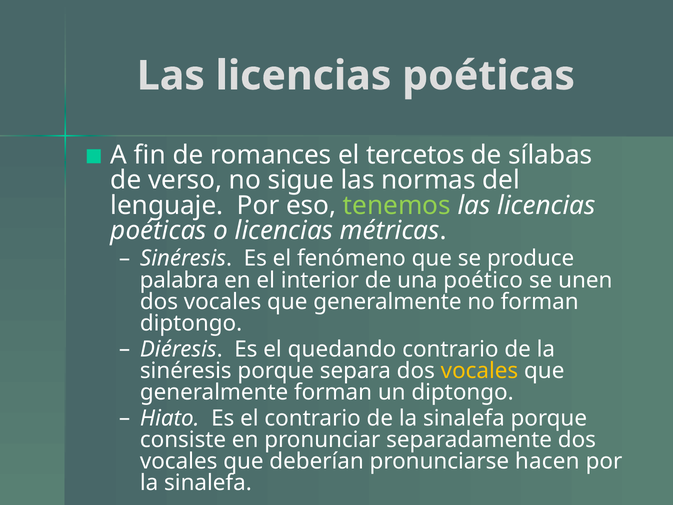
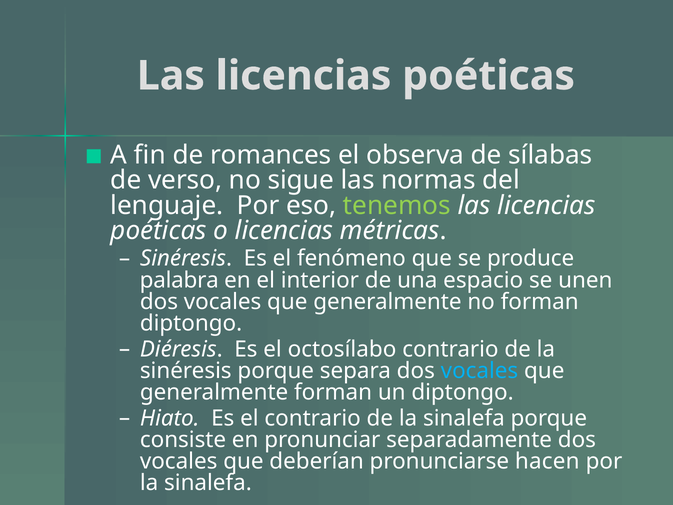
tercetos: tercetos -> observa (415, 155)
poético: poético -> espacio (483, 280)
quedando: quedando -> octosílabo (342, 349)
vocales colour: yellow -> light blue (479, 371)
